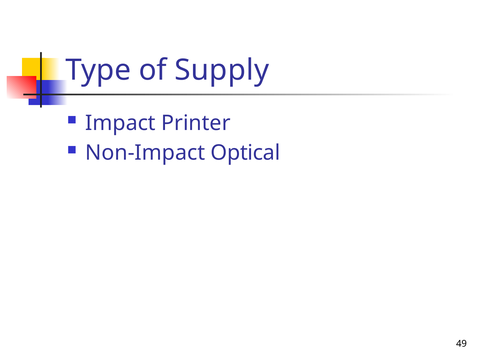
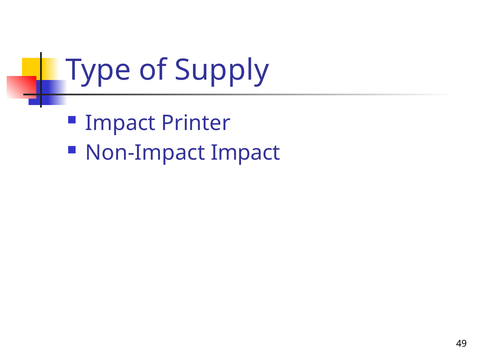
Non-Impact Optical: Optical -> Impact (245, 153)
